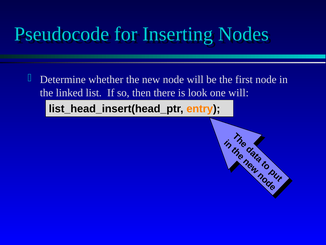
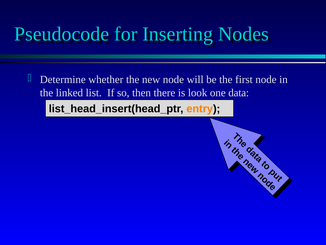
one will: will -> data (239, 93)
